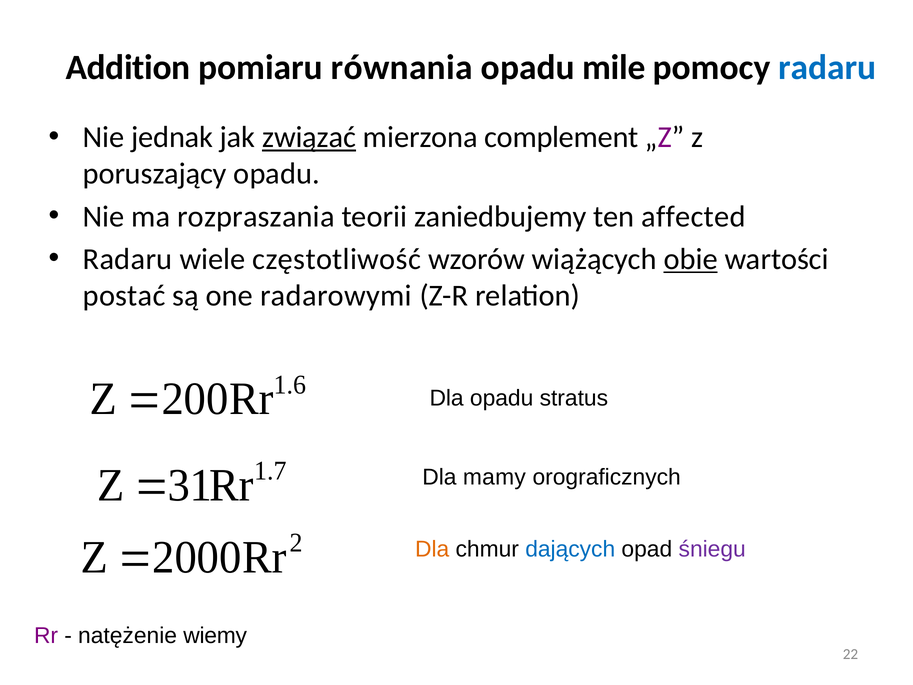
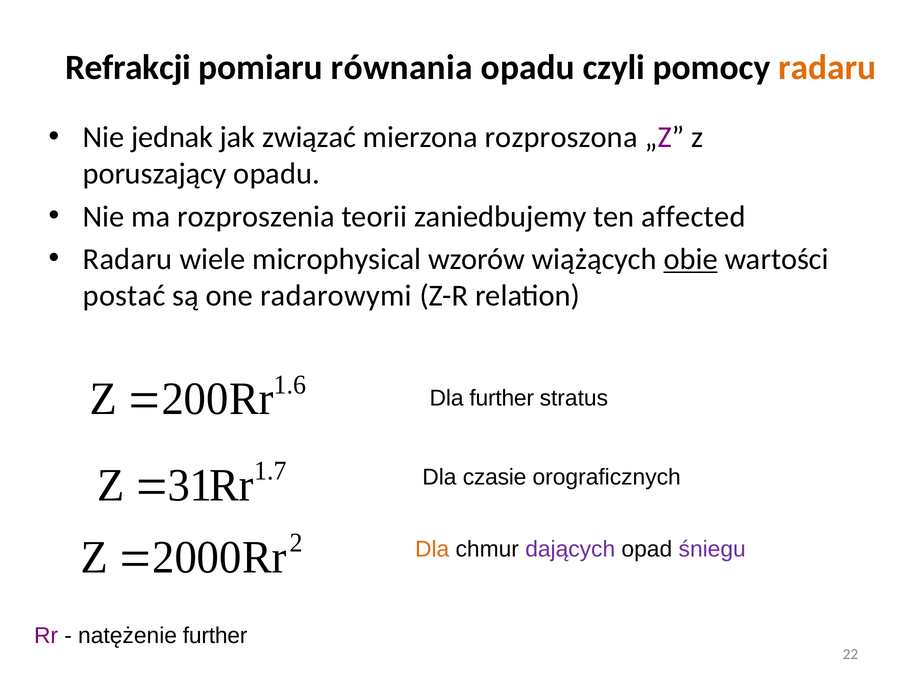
Addition: Addition -> Refrakcji (128, 67)
mile: mile -> czyli (614, 67)
radaru colour: blue -> orange (827, 67)
związać underline: present -> none (309, 137)
complement: complement -> rozproszona (561, 137)
rozpraszania: rozpraszania -> rozproszenia (256, 216)
częstotliwość: częstotliwość -> microphysical (337, 259)
Dla opadu: opadu -> further (502, 398)
mamy: mamy -> czasie (495, 477)
dających colour: blue -> purple (570, 549)
natężenie wiemy: wiemy -> further (215, 635)
